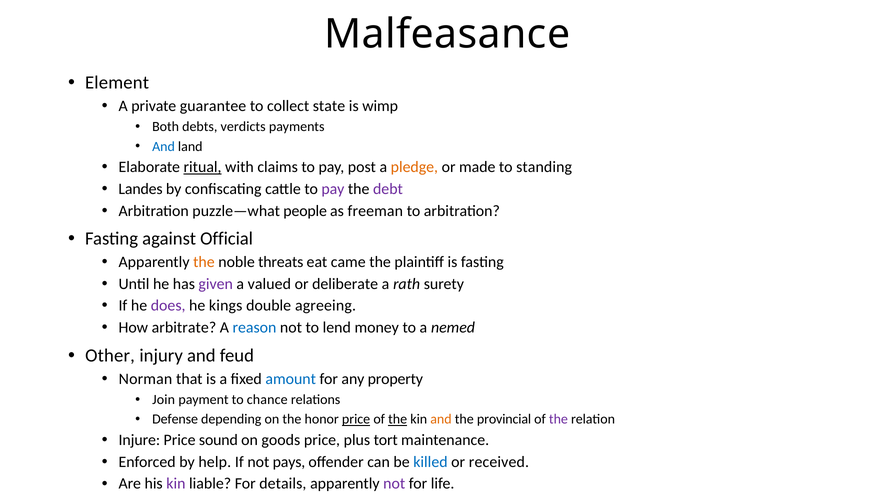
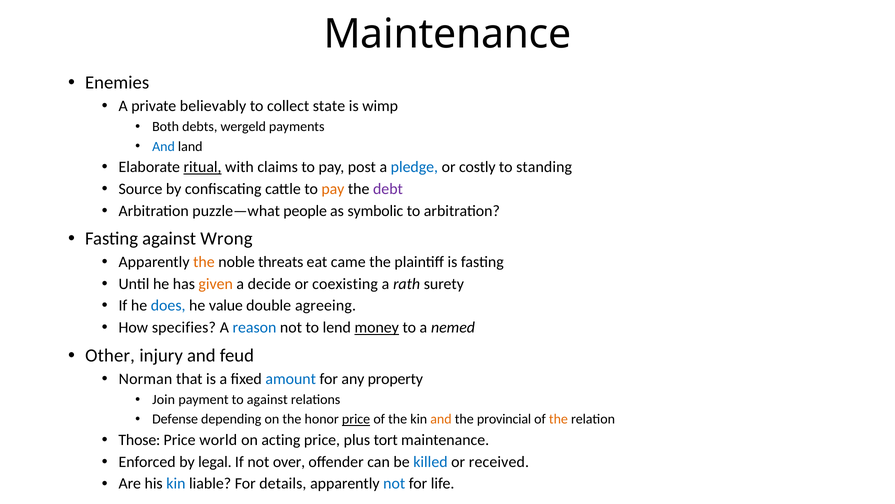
Malfeasance: Malfeasance -> Maintenance (448, 34)
Element: Element -> Enemies (117, 82)
guarantee: guarantee -> believably (213, 106)
verdicts: verdicts -> wergeld (243, 126)
pledge colour: orange -> blue (414, 167)
made: made -> costly (477, 167)
Landes: Landes -> Source (140, 189)
pay colour: purple -> orange (333, 189)
freeman: freeman -> symbolic (375, 211)
Official: Official -> Wrong (226, 239)
given colour: purple -> orange (216, 284)
valued: valued -> decide (269, 284)
deliberate: deliberate -> coexisting (345, 284)
does colour: purple -> blue (168, 305)
kings: kings -> value (226, 305)
arbitrate: arbitrate -> specifies (184, 327)
money underline: none -> present (377, 327)
to chance: chance -> against (267, 399)
the underline: present -> none (398, 419)
the colour: purple -> orange (558, 419)
Injure: Injure -> Those (139, 440)
sound: sound -> world (218, 440)
goods: goods -> acting (281, 440)
help: help -> legal (215, 461)
pays: pays -> over (289, 461)
kin colour: purple -> blue (176, 483)
not colour: purple -> blue (394, 483)
